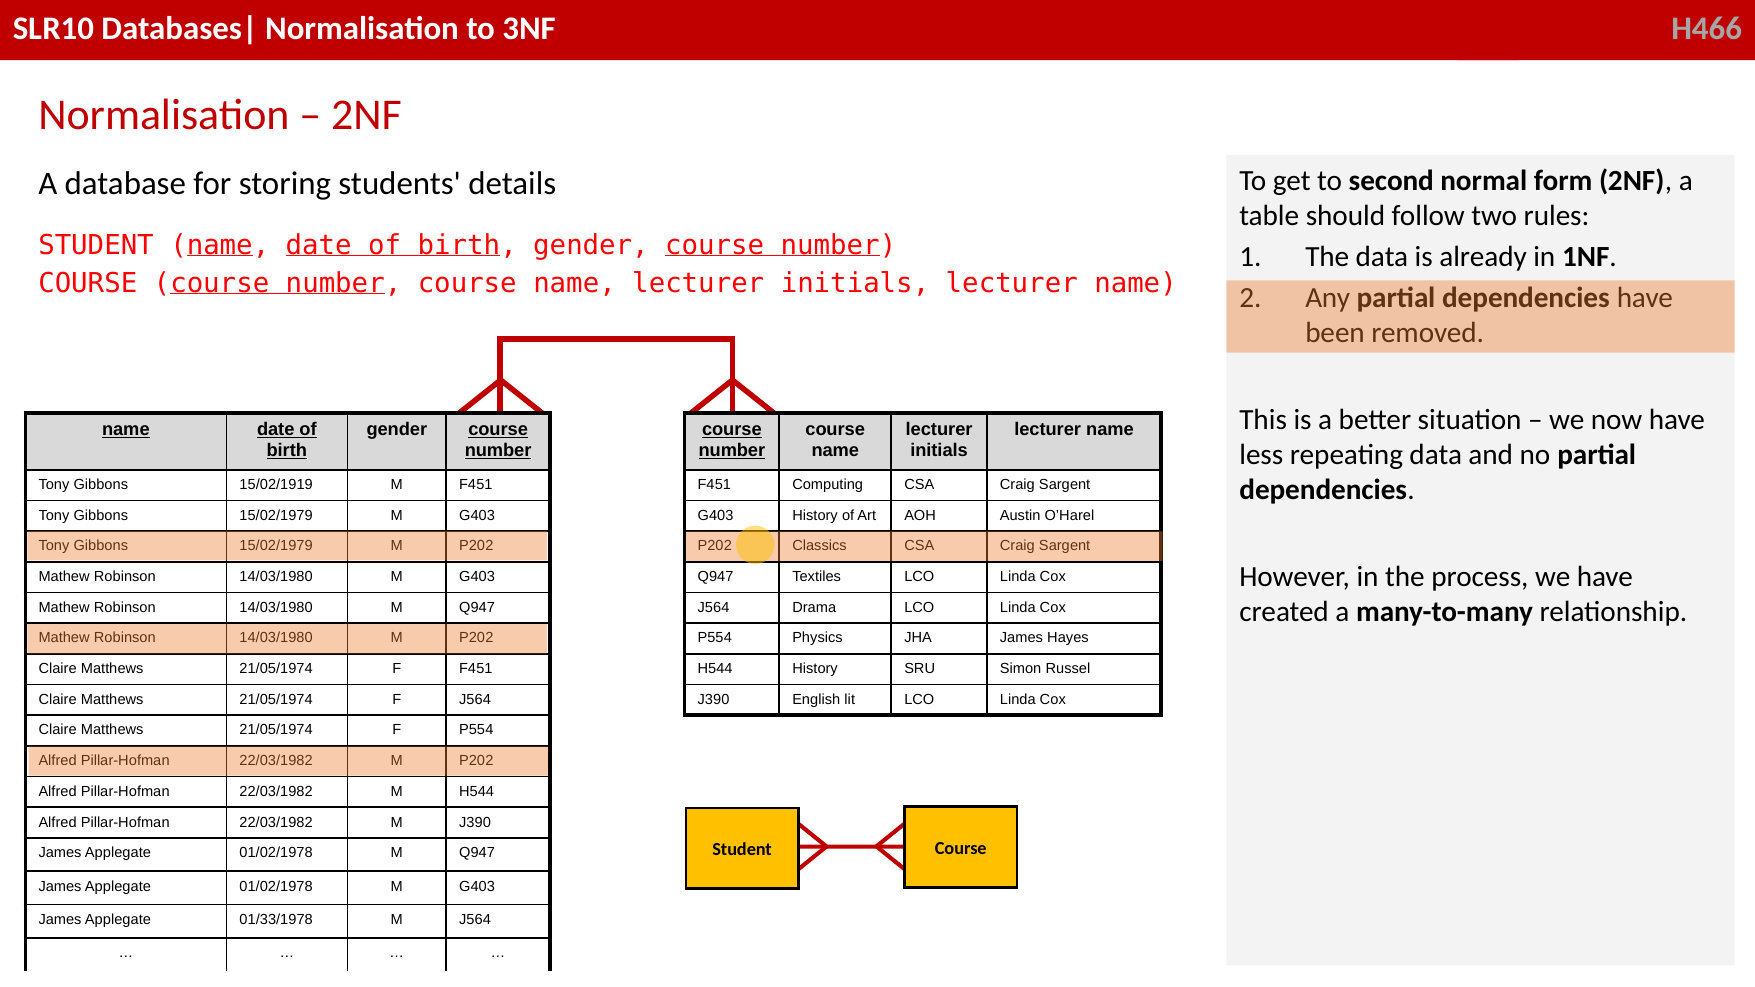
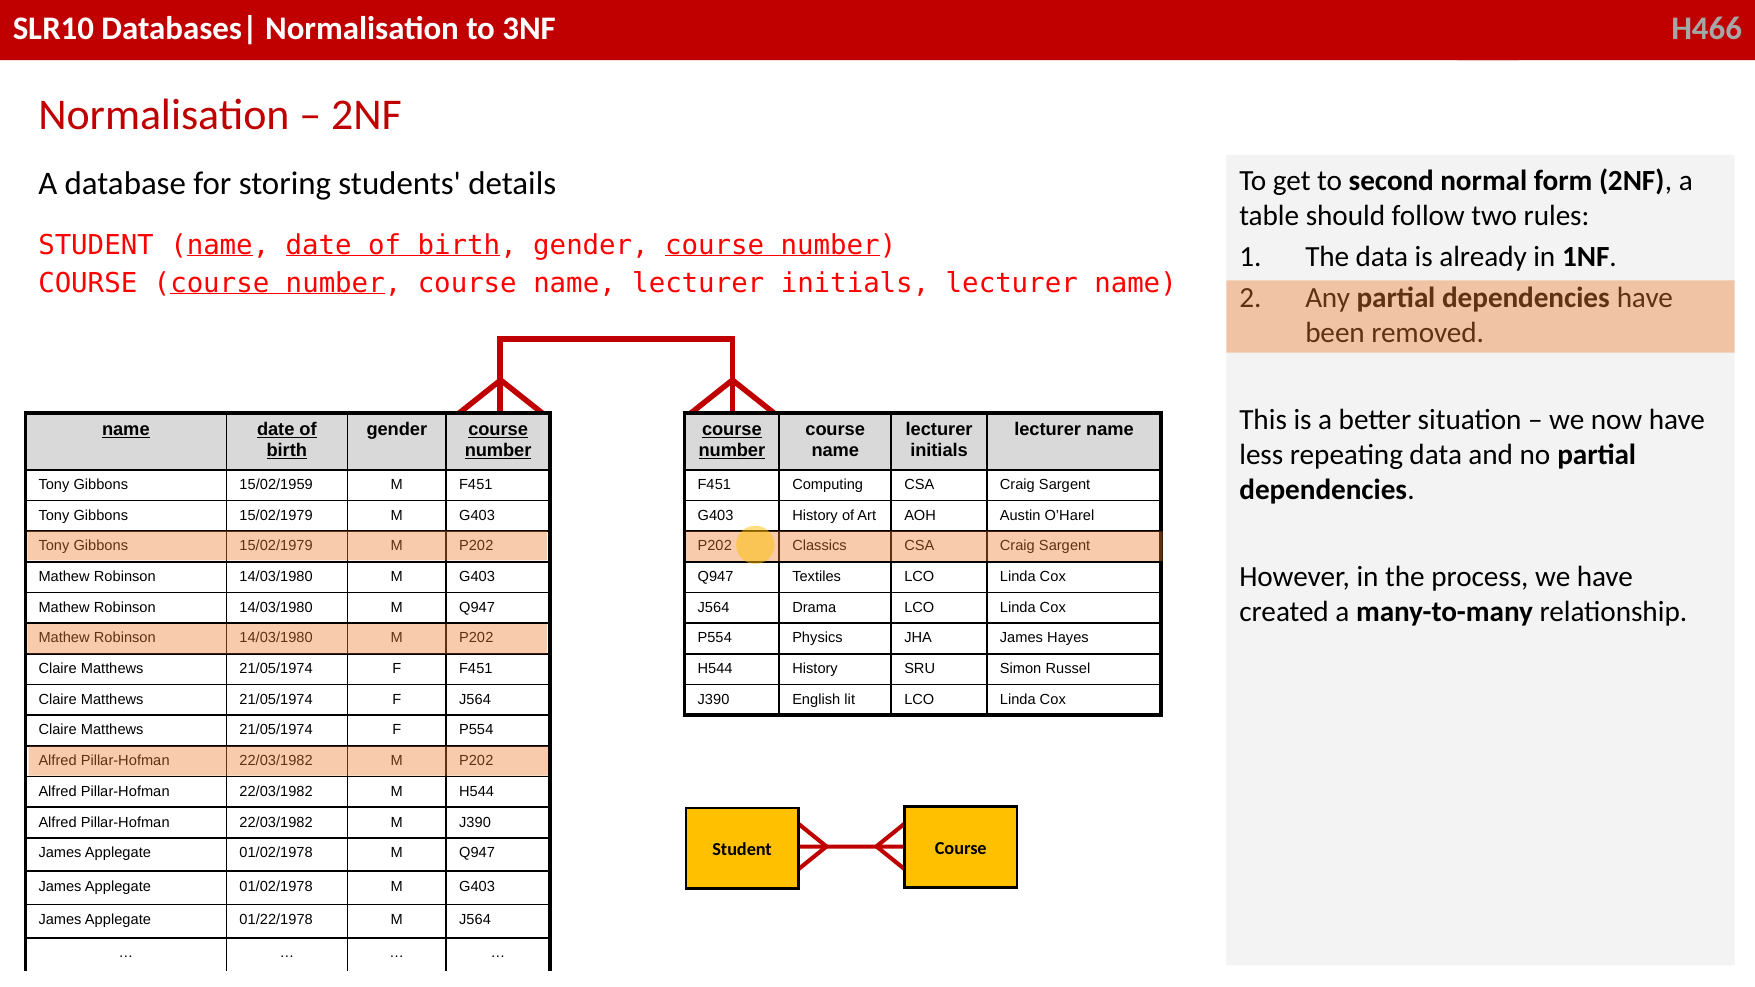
15/02/1919: 15/02/1919 -> 15/02/1959 (276, 485)
01/33/1978: 01/33/1978 -> 01/22/1978 (276, 920)
